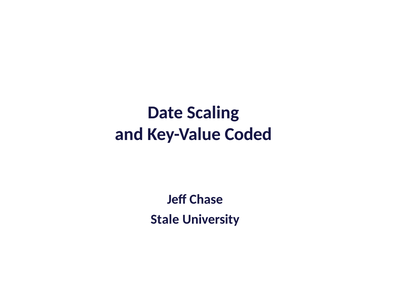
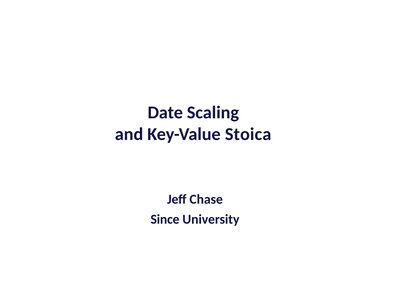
Coded: Coded -> Stoica (248, 134)
Stale: Stale -> Since (165, 220)
